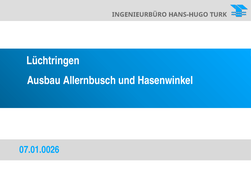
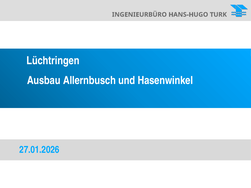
07.01.0026: 07.01.0026 -> 27.01.2026 (39, 150)
